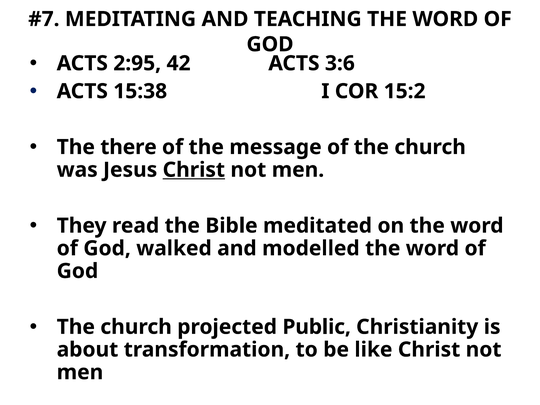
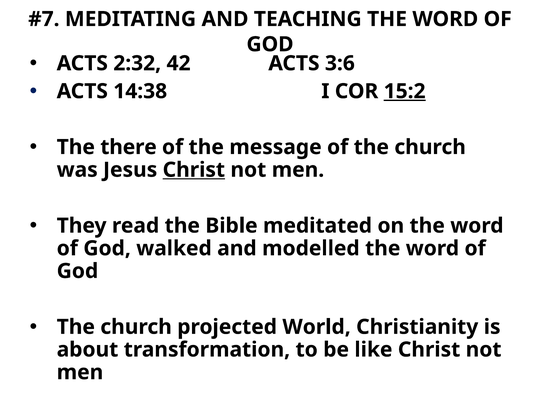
2:95: 2:95 -> 2:32 (137, 63)
15:38: 15:38 -> 14:38 (140, 91)
15:2 underline: none -> present (405, 91)
Public: Public -> World (317, 327)
